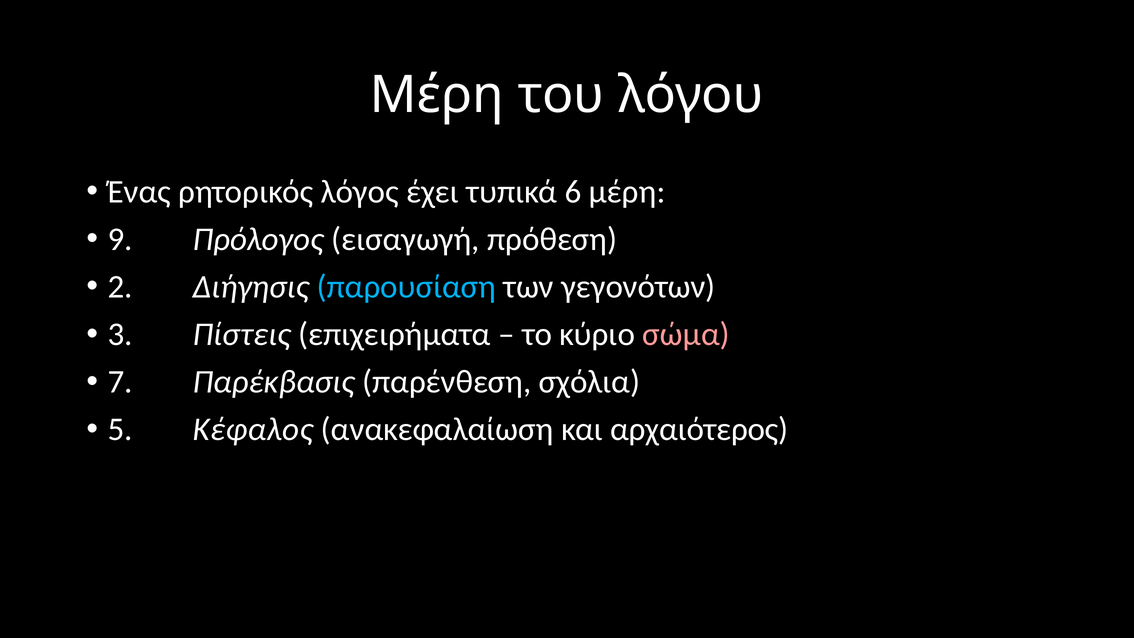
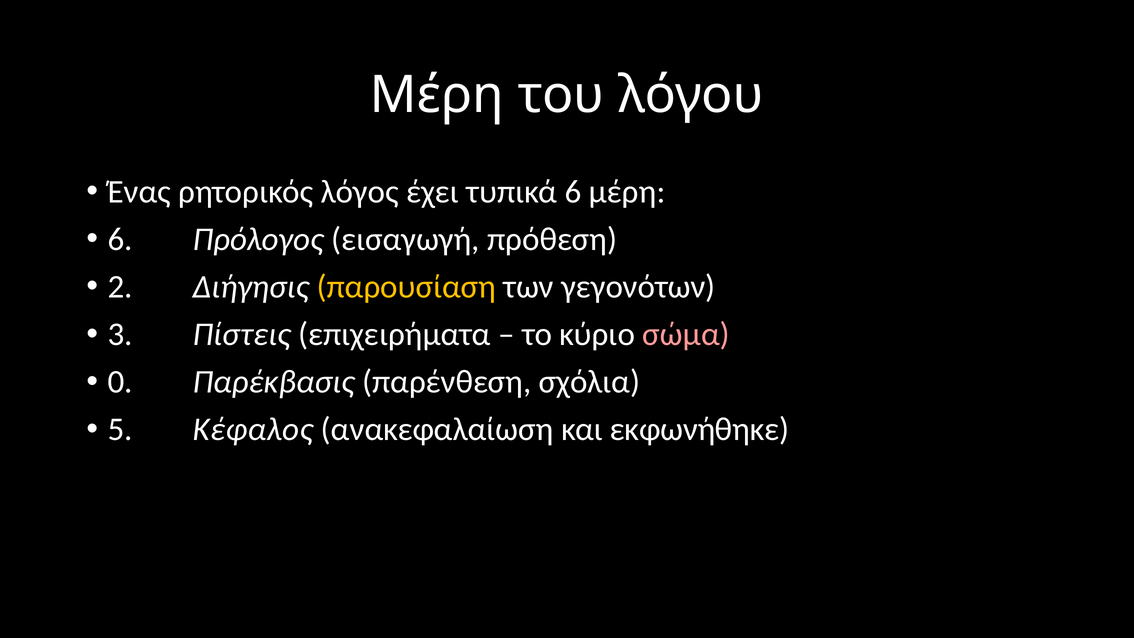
9: 9 -> 6 (120, 239)
παρουσίαση colour: light blue -> yellow (406, 287)
7: 7 -> 0 (120, 382)
αρχαιότερος: αρχαιότερος -> εκφωνήθηκε (699, 429)
